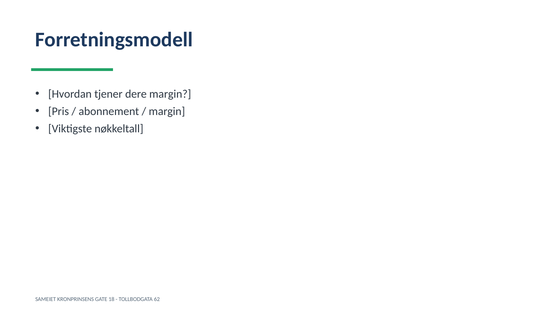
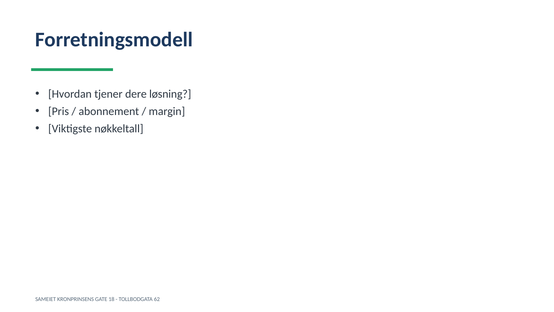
dere margin: margin -> løsning (170, 94)
